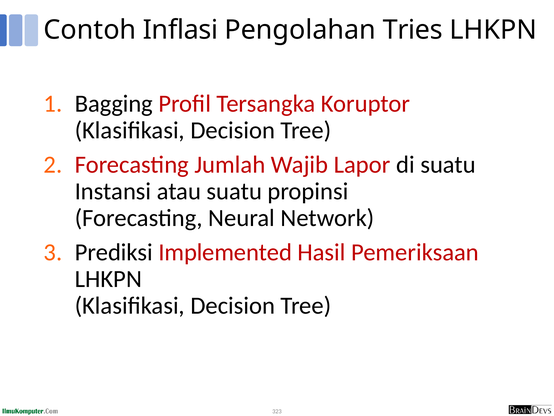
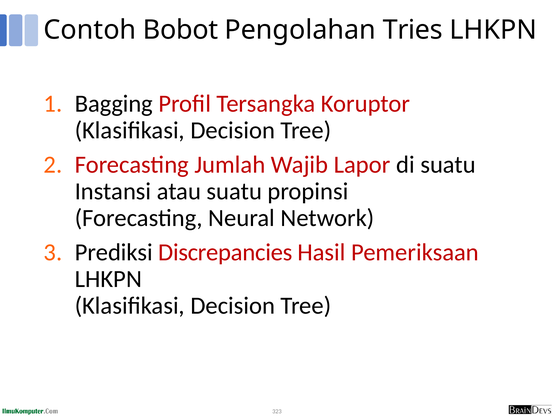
Inflasi: Inflasi -> Bobot (180, 30)
Implemented: Implemented -> Discrepancies (225, 252)
